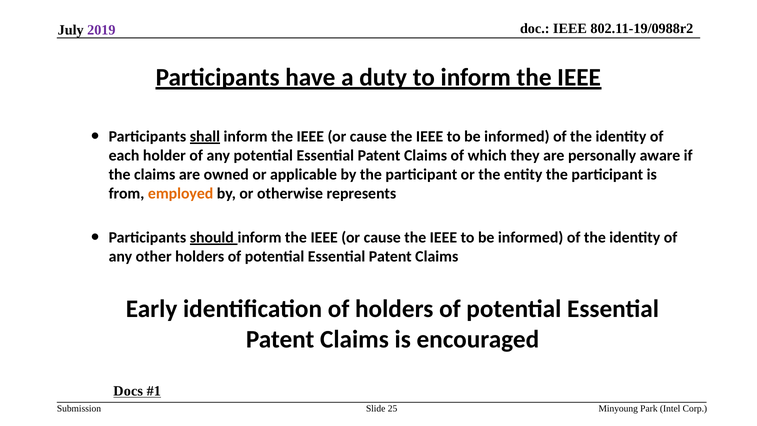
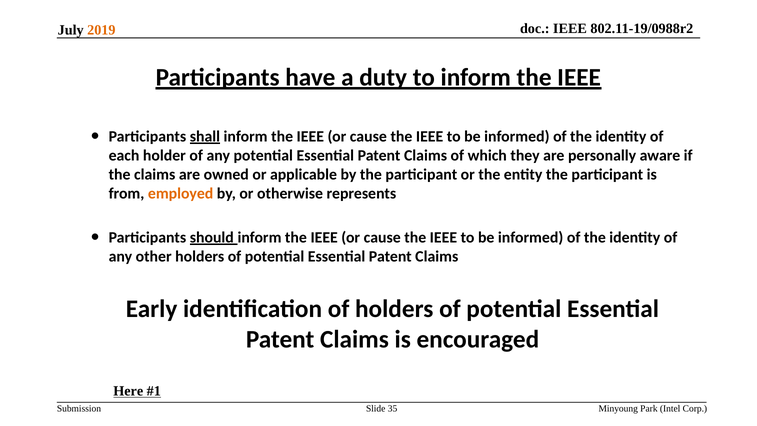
2019 colour: purple -> orange (101, 30)
Docs: Docs -> Here (128, 391)
25: 25 -> 35 (393, 408)
